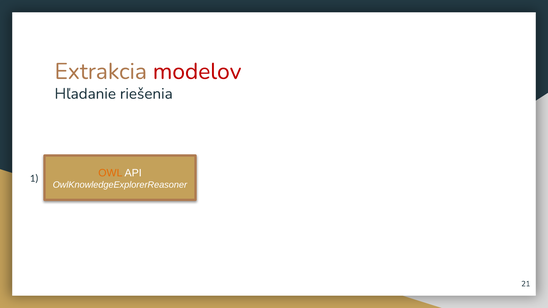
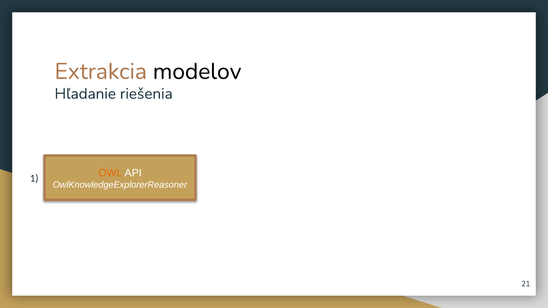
modelov colour: red -> black (197, 71)
